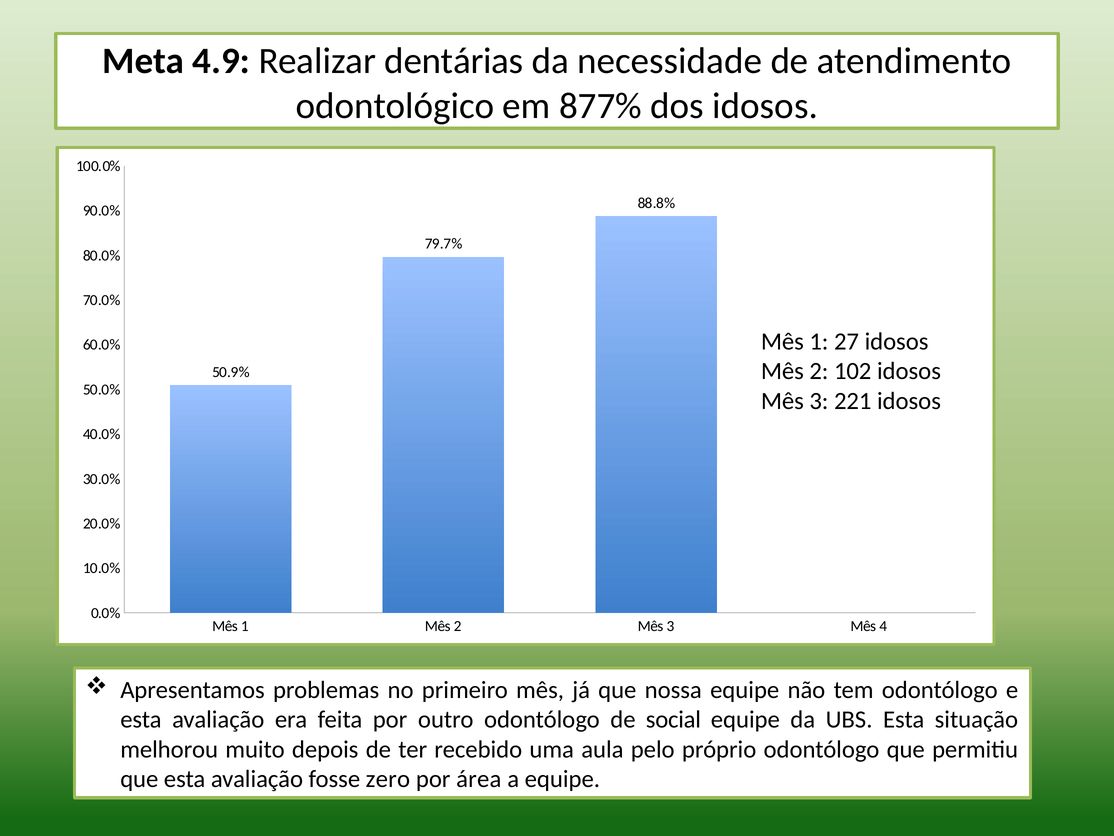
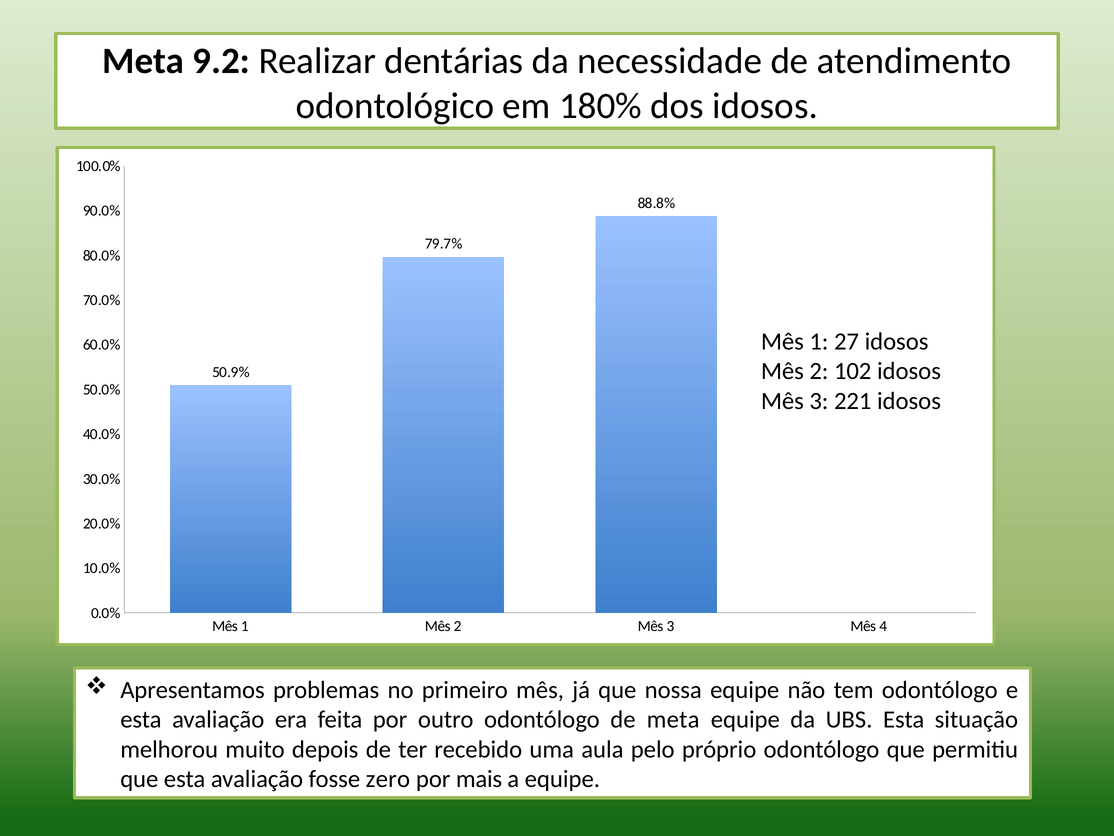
4.9: 4.9 -> 9.2 (221, 61)
877%: 877% -> 180% (601, 106)
de social: social -> meta (673, 719)
área: área -> mais (479, 779)
